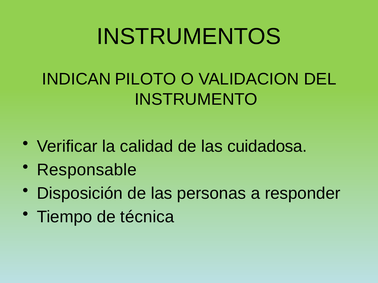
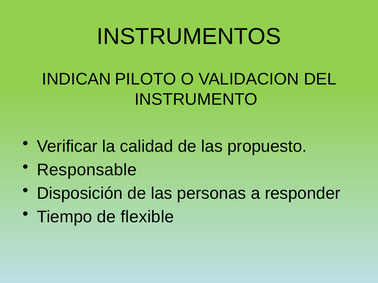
cuidadosa: cuidadosa -> propuesto (267, 147)
técnica: técnica -> flexible (147, 217)
